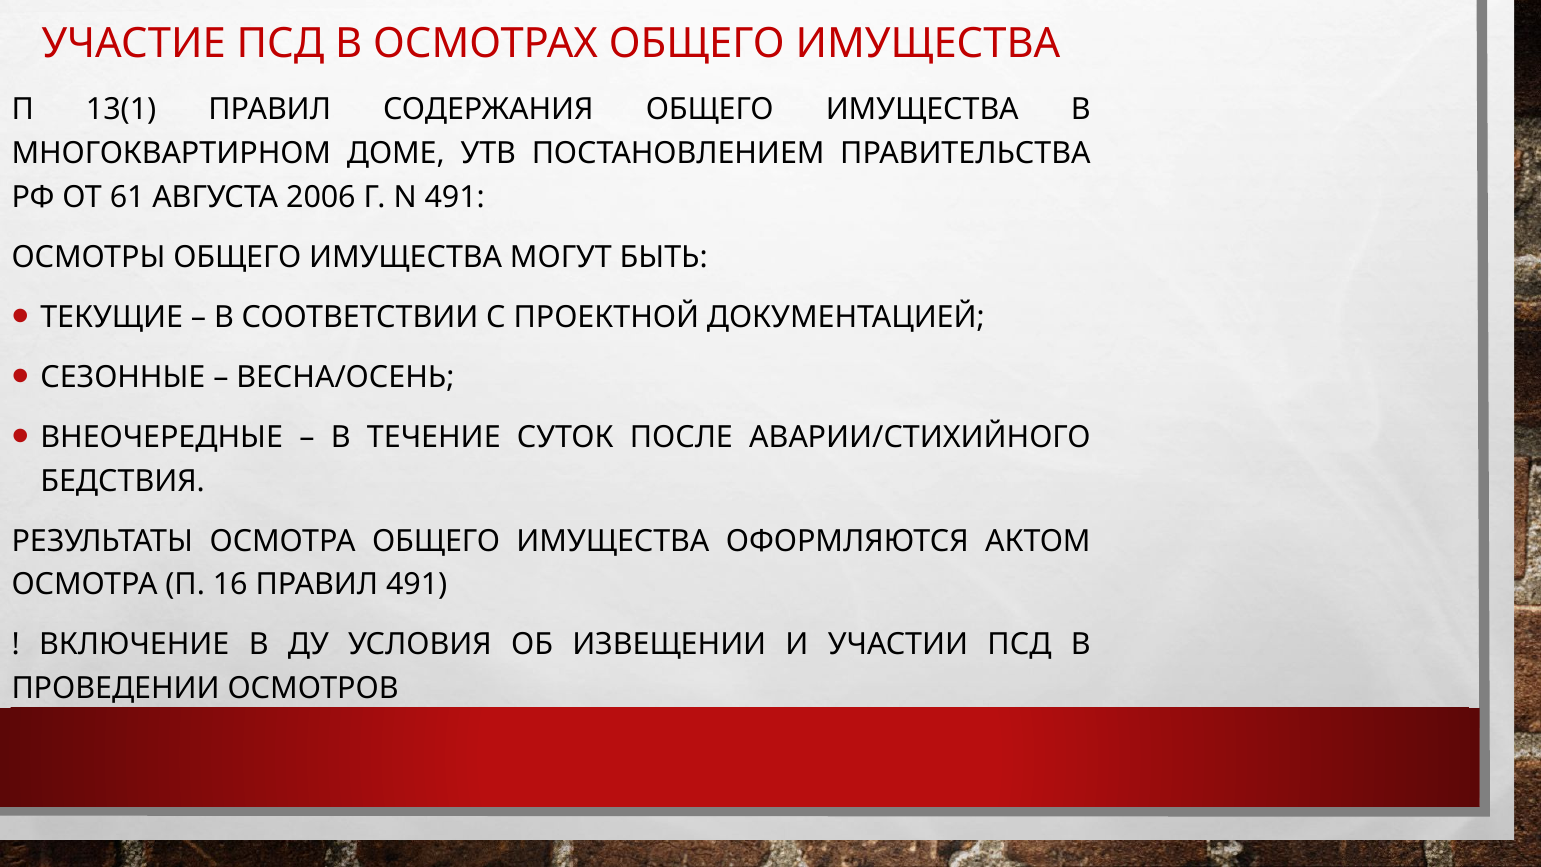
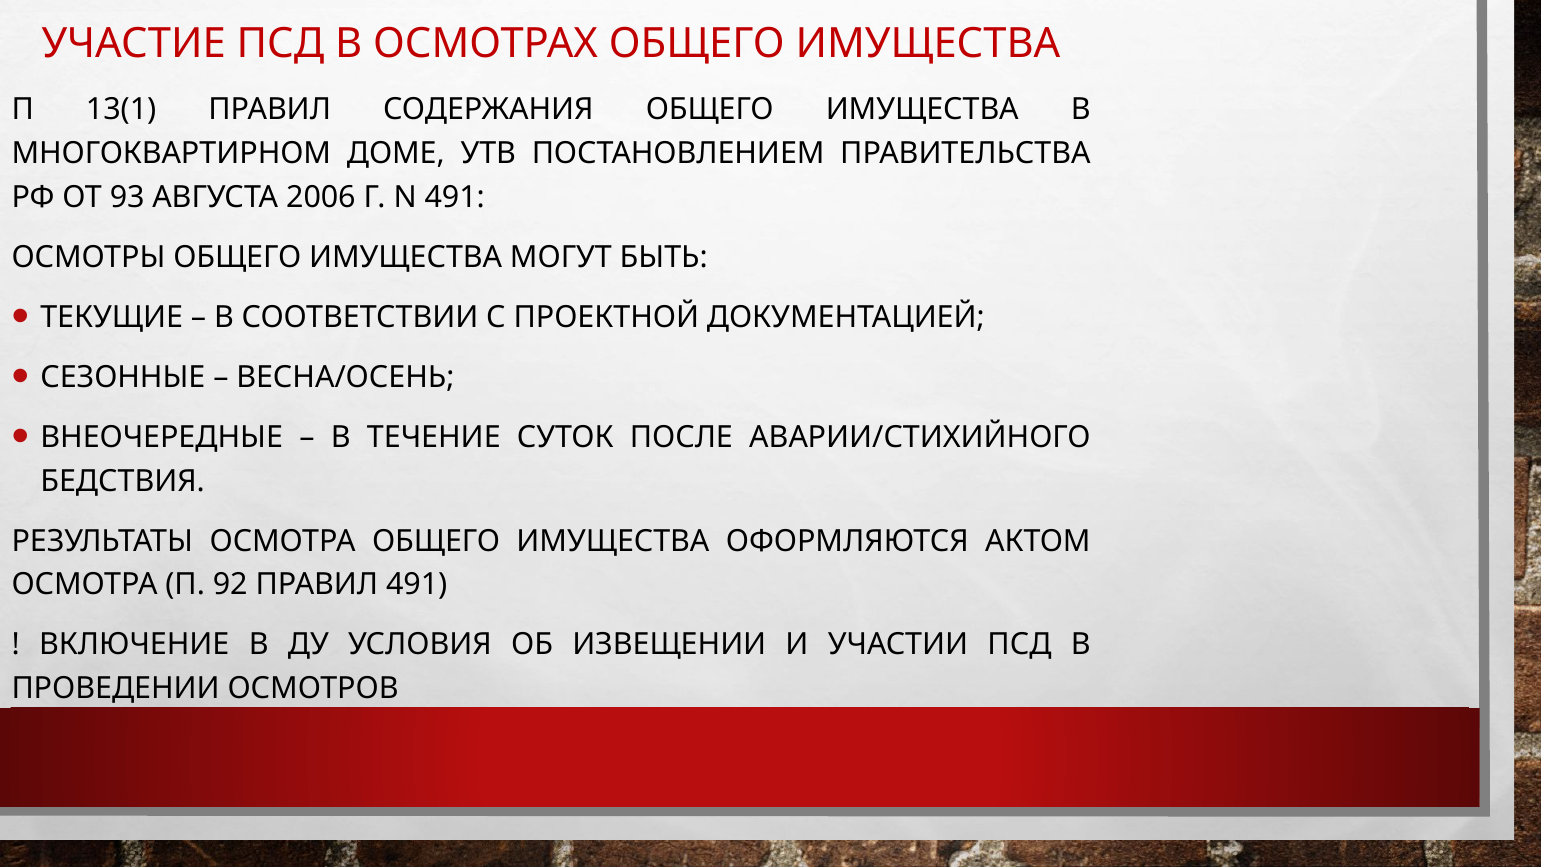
61: 61 -> 93 (127, 197)
16: 16 -> 92 (230, 585)
